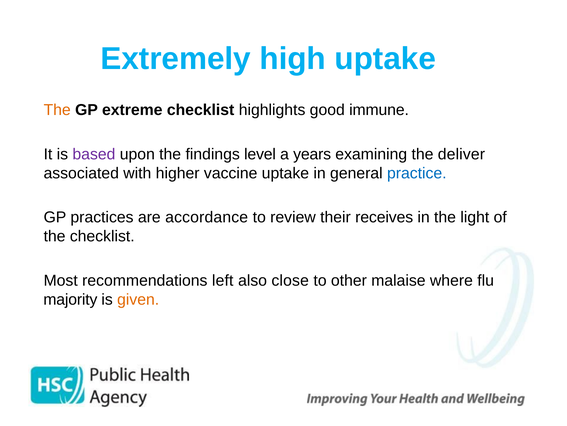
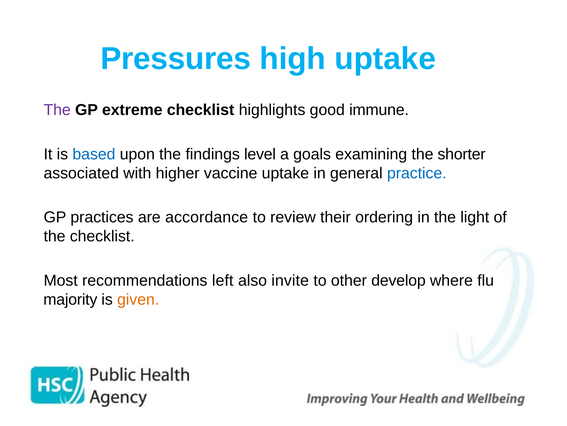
Extremely: Extremely -> Pressures (176, 59)
The colour: orange -> purple (57, 110)
based colour: purple -> blue (94, 154)
years: years -> goals (312, 154)
deliver: deliver -> shorter (462, 154)
receives: receives -> ordering (384, 217)
close: close -> invite (290, 280)
malaise: malaise -> develop (398, 280)
